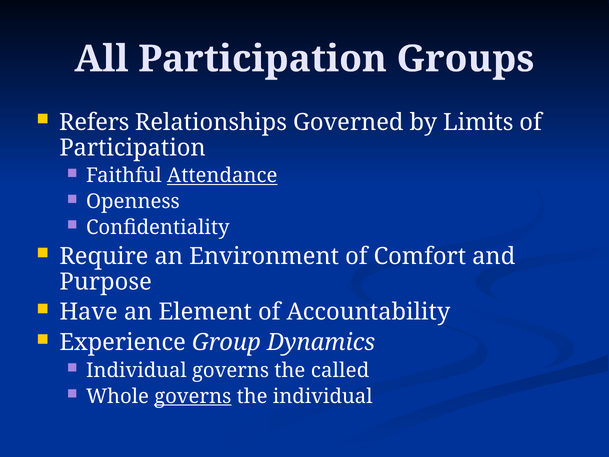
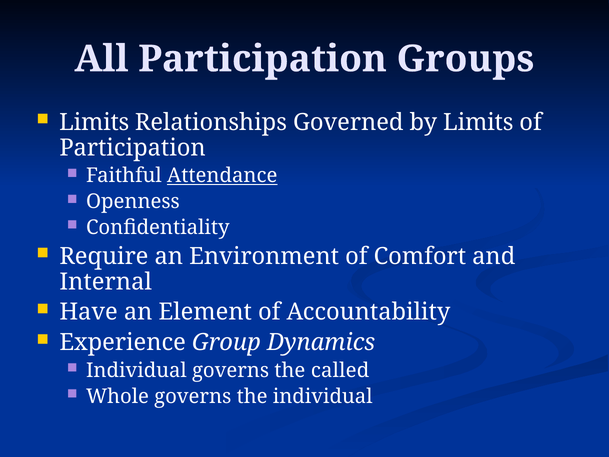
Refers: Refers -> Limits (94, 122)
Purpose: Purpose -> Internal (106, 282)
governs underline: present -> none (193, 396)
